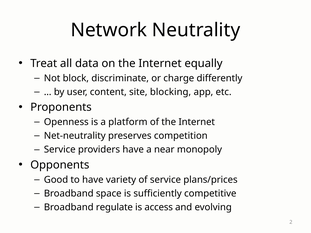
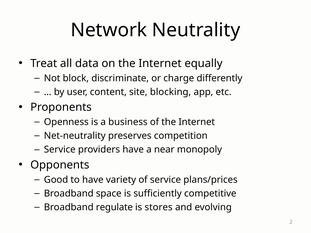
platform: platform -> business (128, 122)
access: access -> stores (159, 207)
